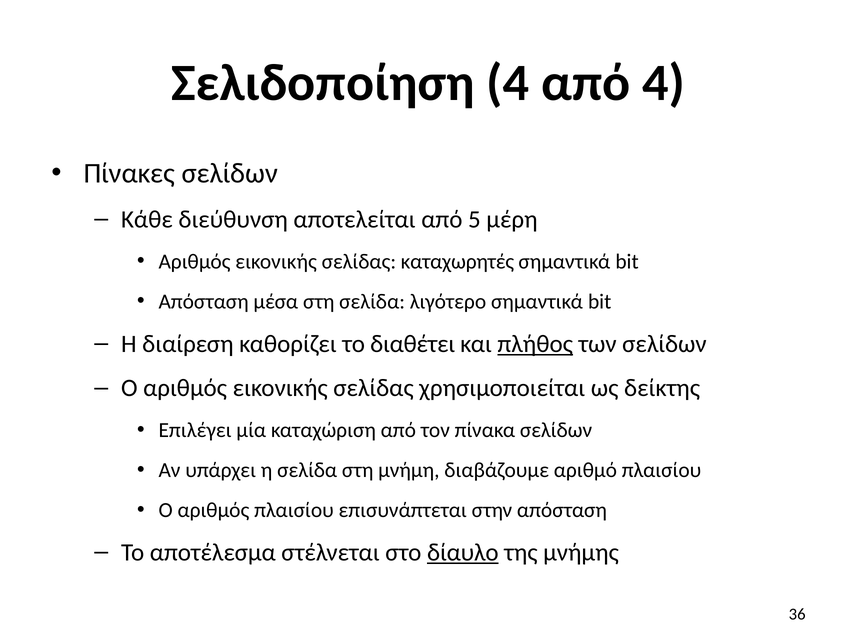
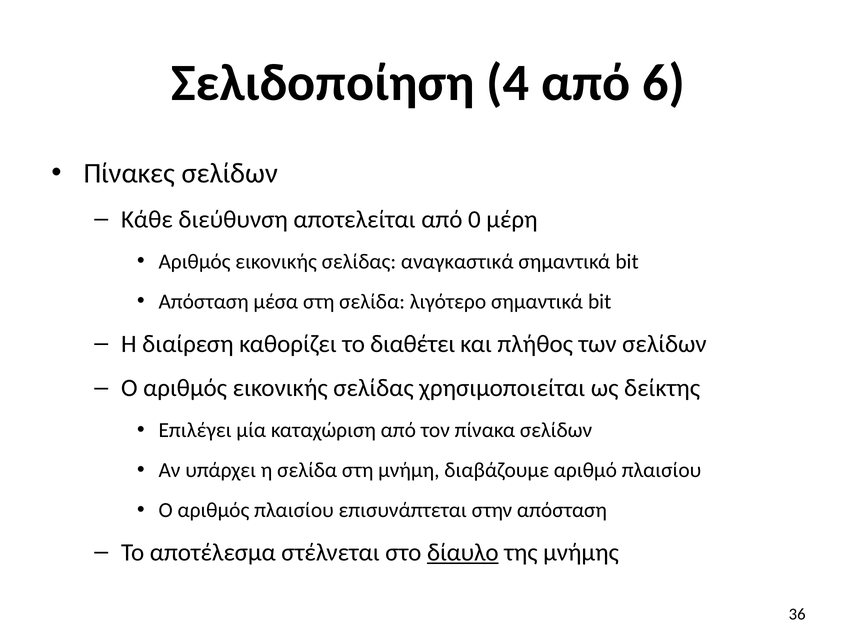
από 4: 4 -> 6 (664, 83)
5: 5 -> 0 (474, 220)
καταχωρητές: καταχωρητές -> αναγκαστικά (457, 261)
πλήθος underline: present -> none (535, 344)
